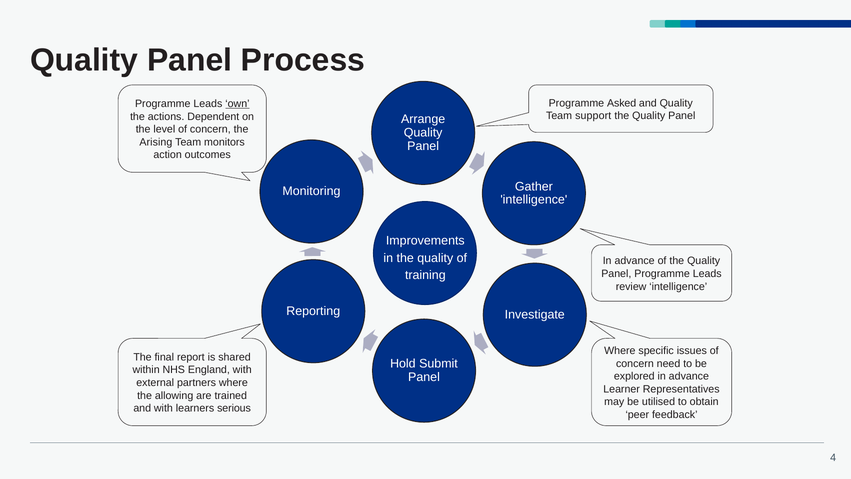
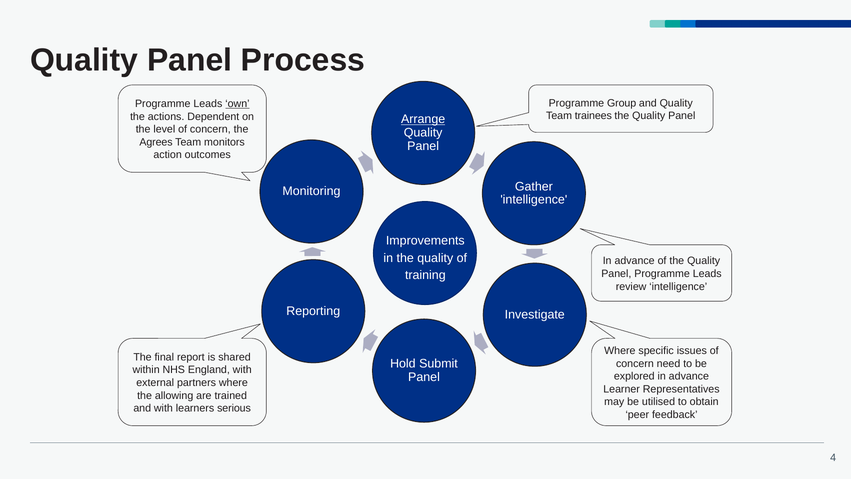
Asked: Asked -> Group (622, 103)
support: support -> trainees (593, 116)
Arrange underline: none -> present (423, 119)
Arising: Arising -> Agrees (156, 142)
